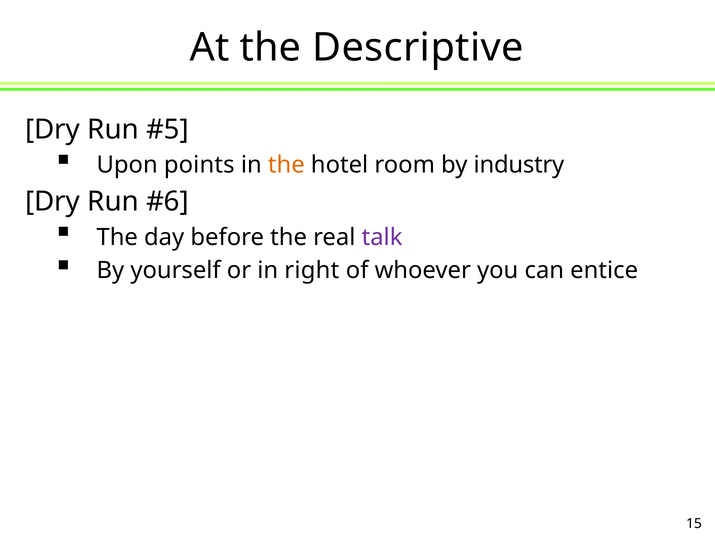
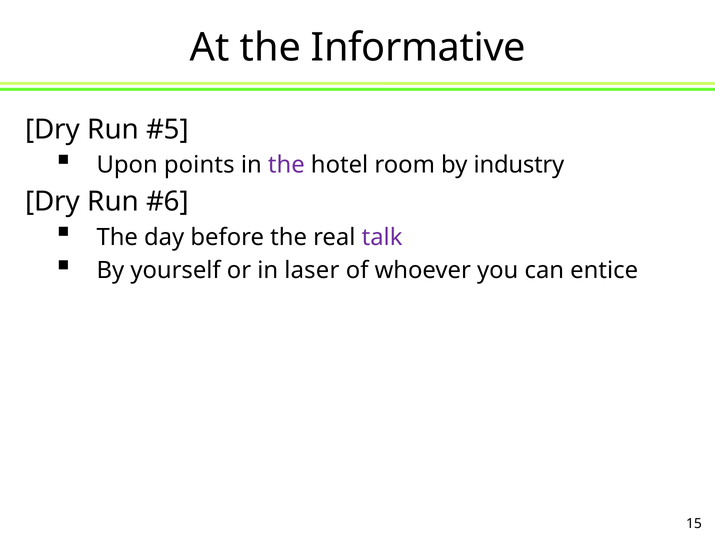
Descriptive: Descriptive -> Informative (418, 47)
the colour: orange -> purple (286, 165)
right: right -> laser (312, 271)
